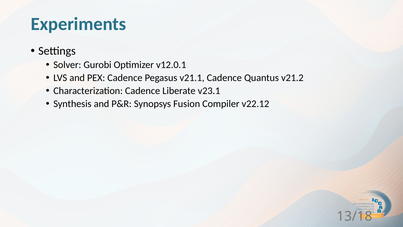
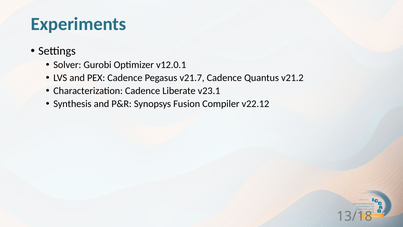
v21.1: v21.1 -> v21.7 (192, 78)
